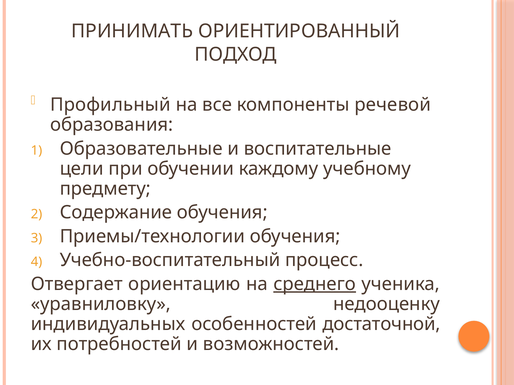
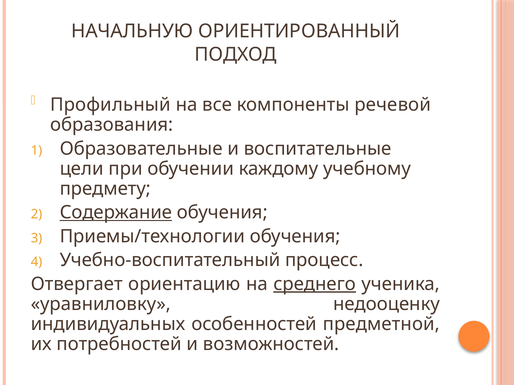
ПРИНИМАТЬ: ПРИНИМАТЬ -> НАЧАЛЬНУЮ (132, 31)
Содержание underline: none -> present (116, 213)
достаточной: достаточной -> предметной (381, 324)
